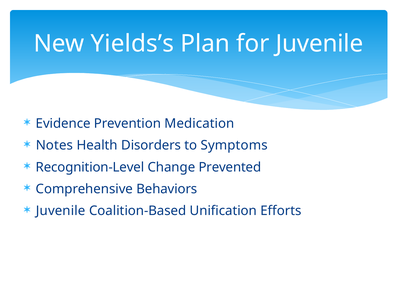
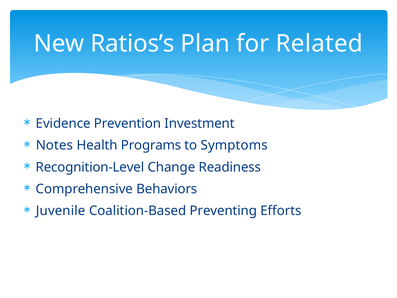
Yields’s: Yields’s -> Ratios’s (132, 44)
for Juvenile: Juvenile -> Related (319, 44)
Medication: Medication -> Investment (200, 123)
Disorders: Disorders -> Programs (151, 145)
Prevented: Prevented -> Readiness (230, 167)
Unification: Unification -> Preventing (223, 211)
